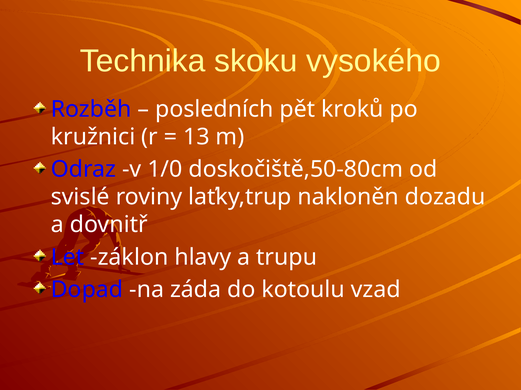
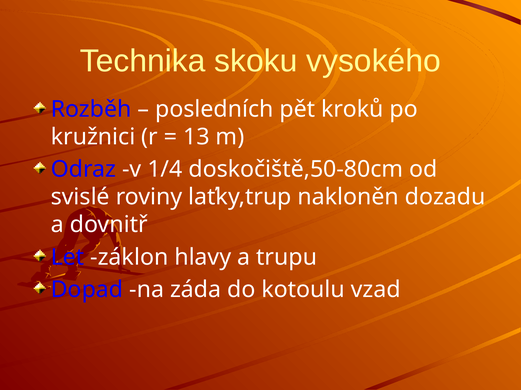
1/0: 1/0 -> 1/4 (165, 170)
